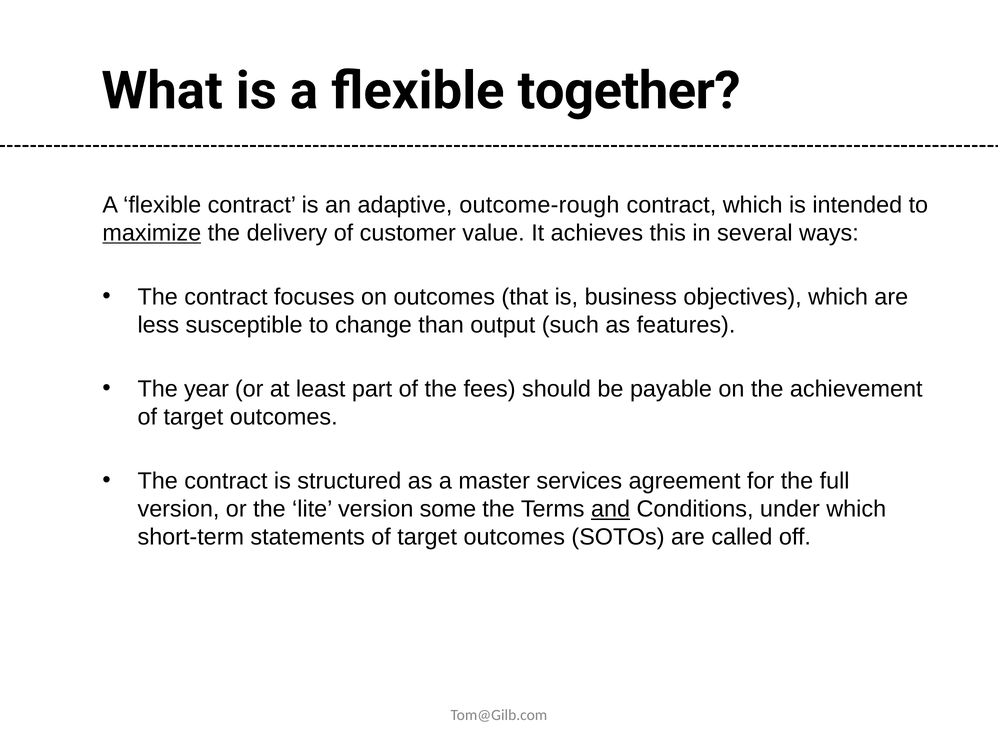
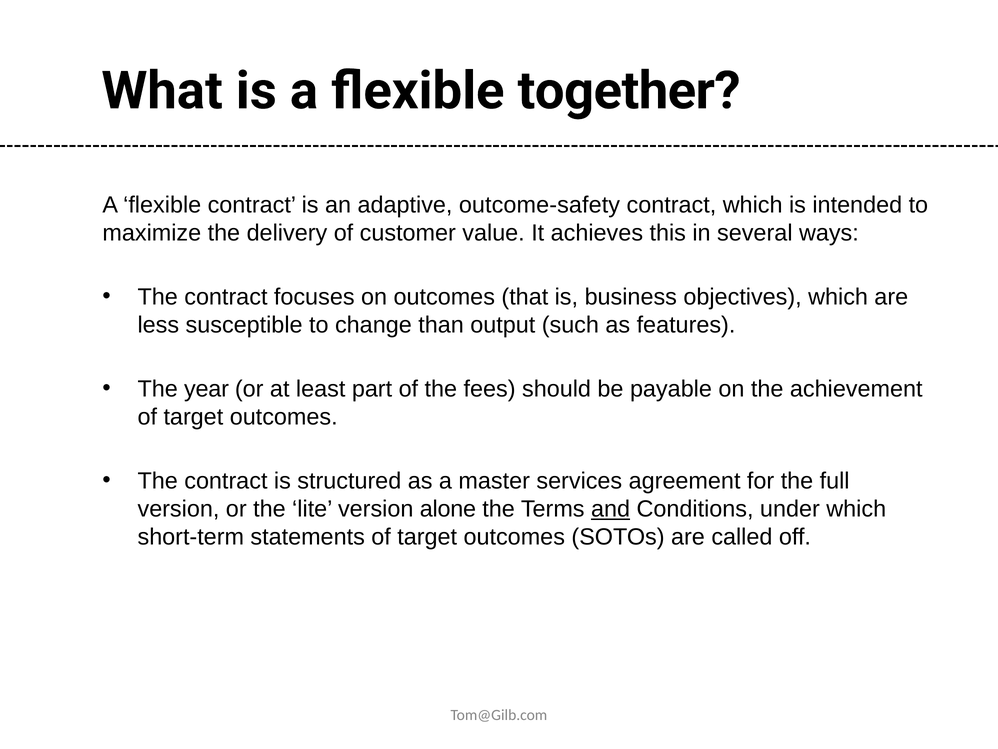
outcome-rough: outcome-rough -> outcome-safety (539, 205)
maximize underline: present -> none (152, 233)
some: some -> alone (448, 509)
